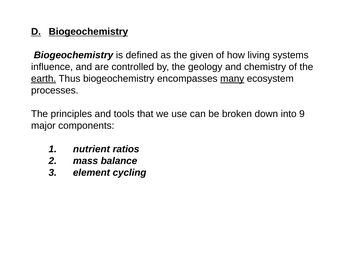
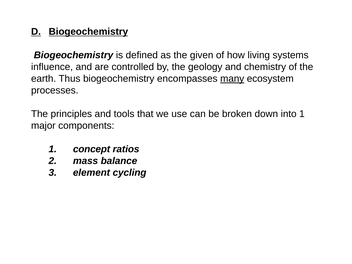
earth underline: present -> none (44, 79)
into 9: 9 -> 1 (302, 114)
nutrient: nutrient -> concept (92, 149)
